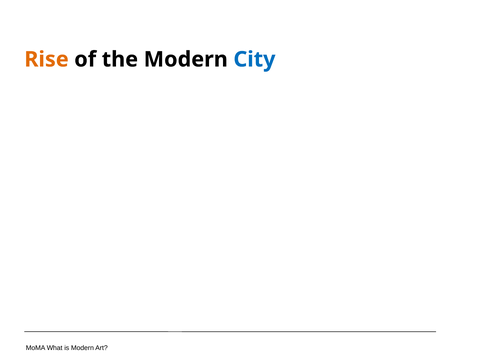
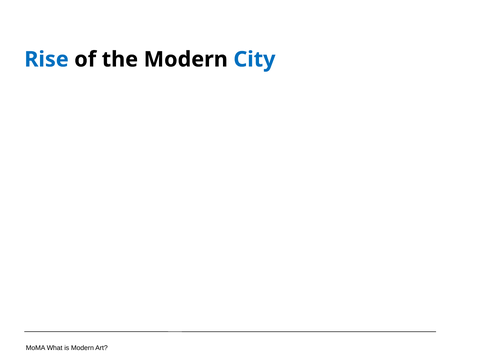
Rise colour: orange -> blue (46, 59)
